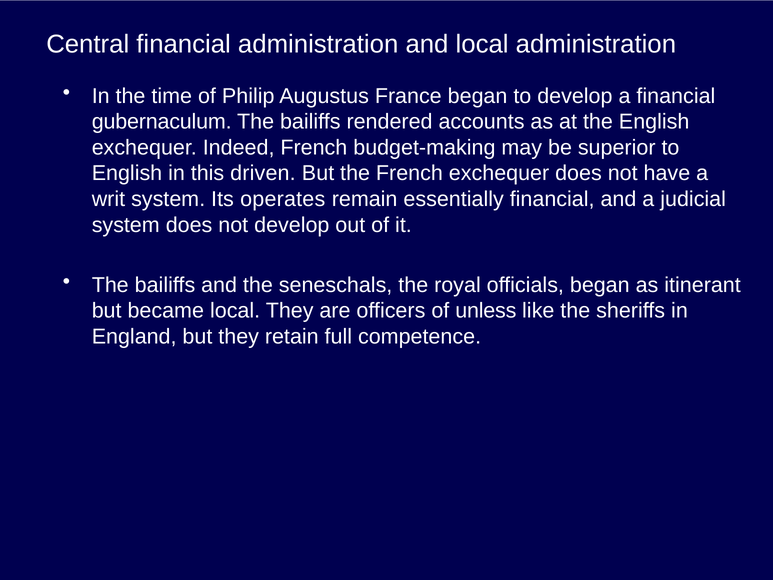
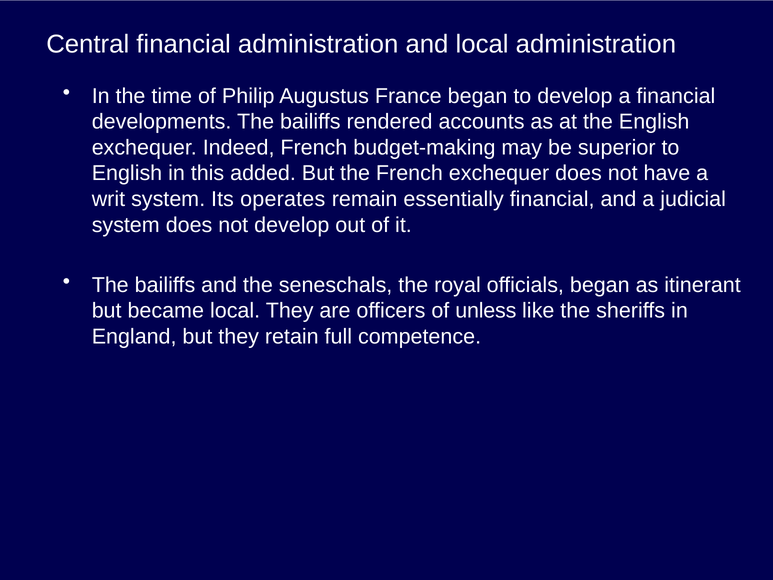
gubernaculum: gubernaculum -> developments (162, 122)
driven: driven -> added (263, 173)
